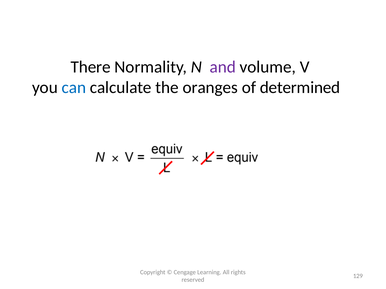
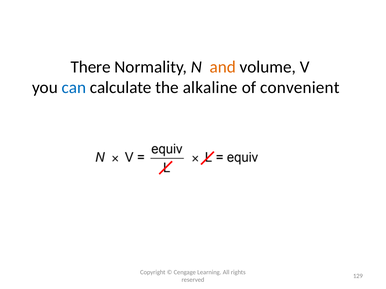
and colour: purple -> orange (223, 67)
oranges: oranges -> alkaline (210, 88)
determined: determined -> convenient (300, 88)
